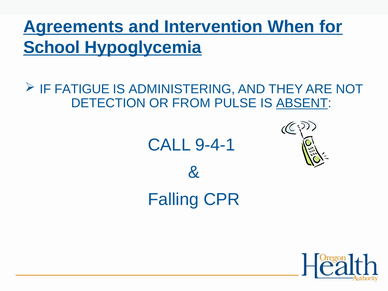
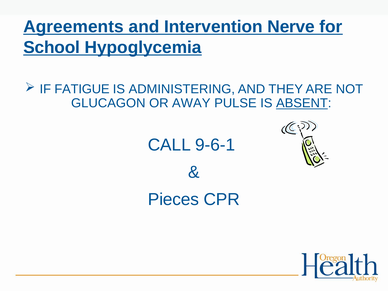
When: When -> Nerve (291, 27)
DETECTION: DETECTION -> GLUCAGON (108, 103)
FROM: FROM -> AWAY (191, 103)
9-4-1: 9-4-1 -> 9-6-1 (215, 145)
Falling: Falling -> Pieces (173, 200)
